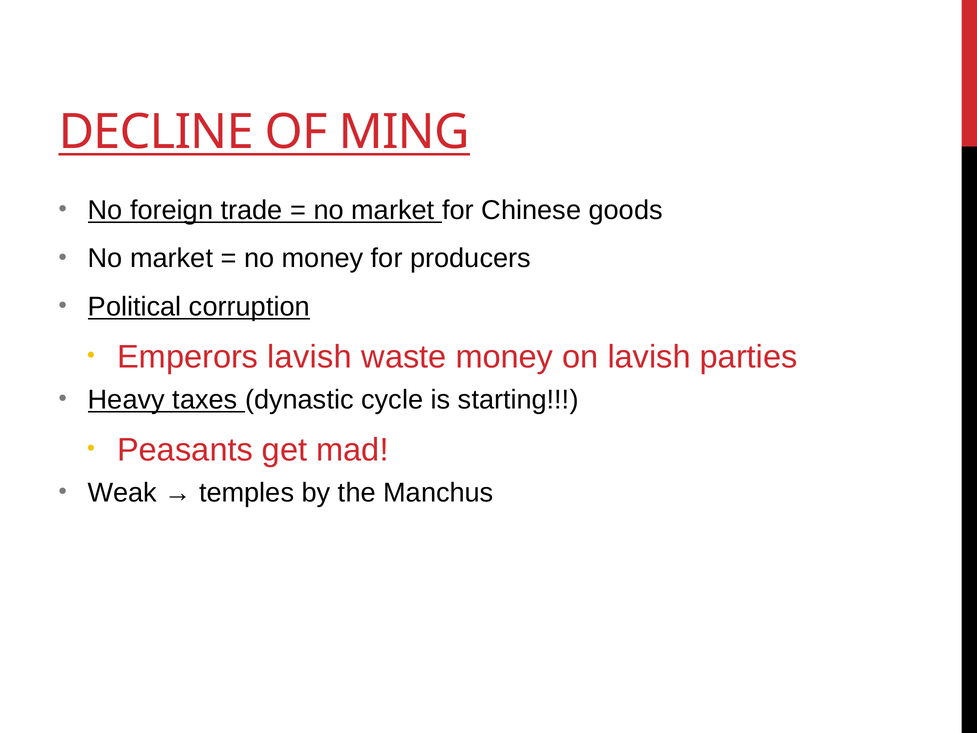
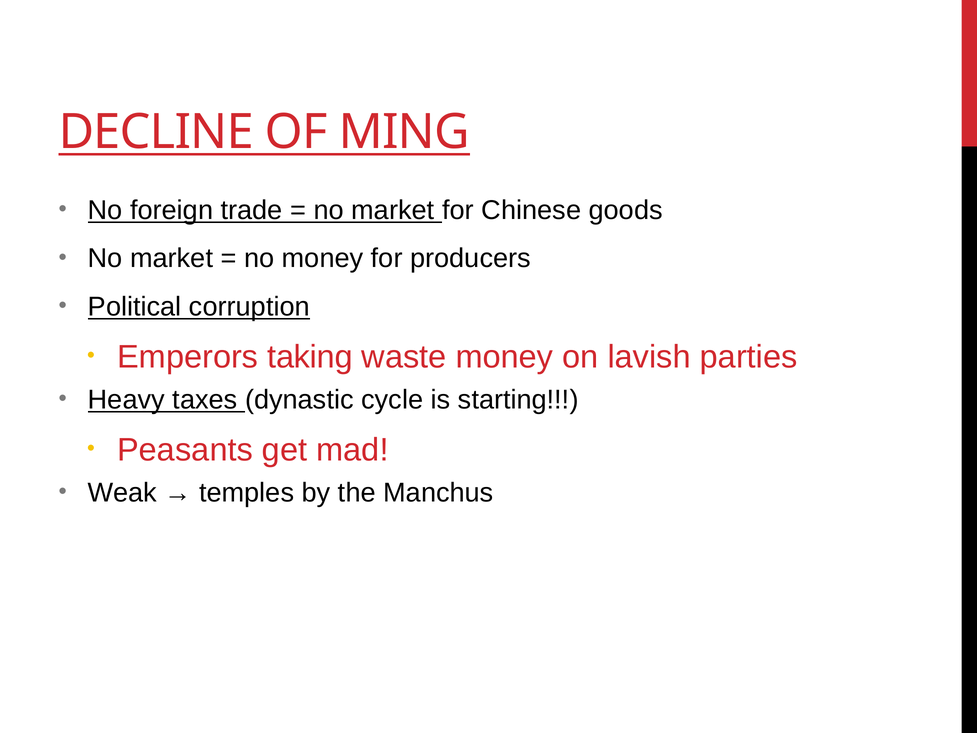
Emperors lavish: lavish -> taking (310, 357)
